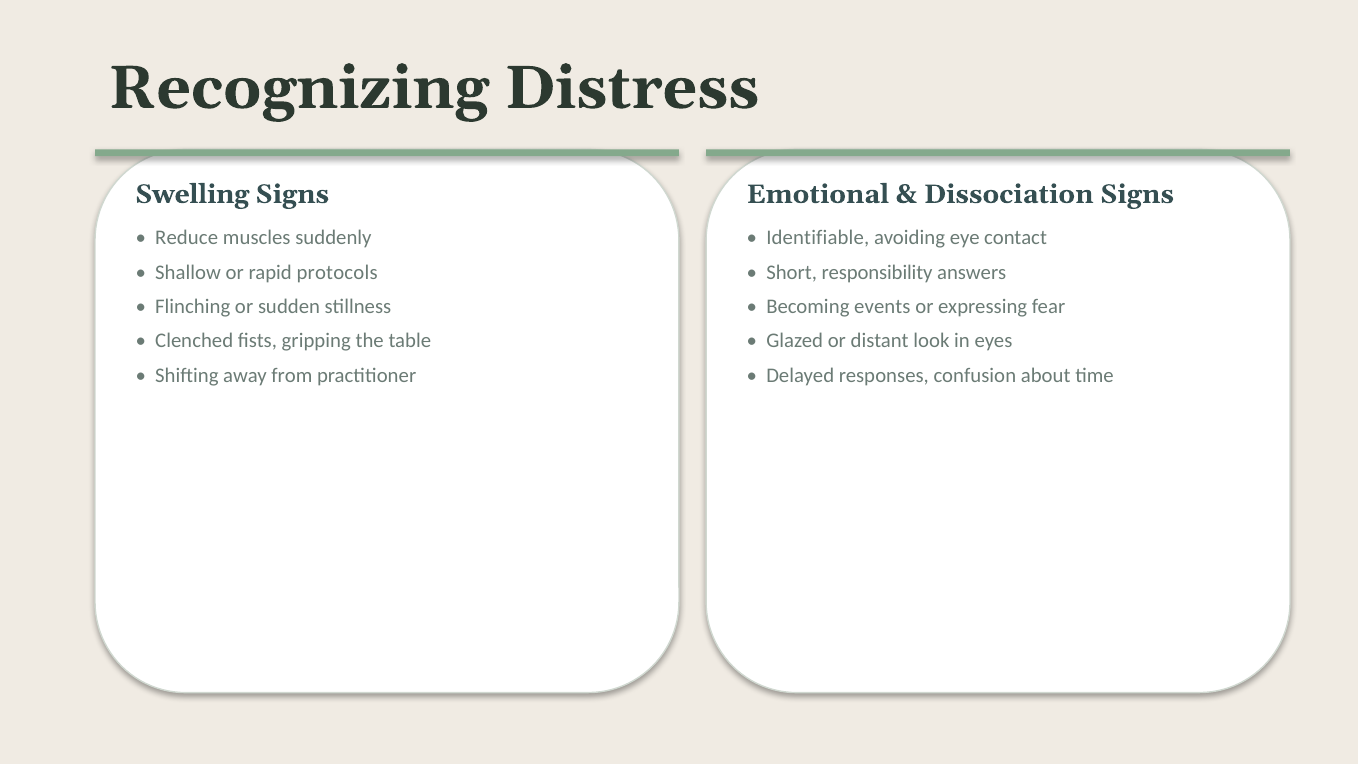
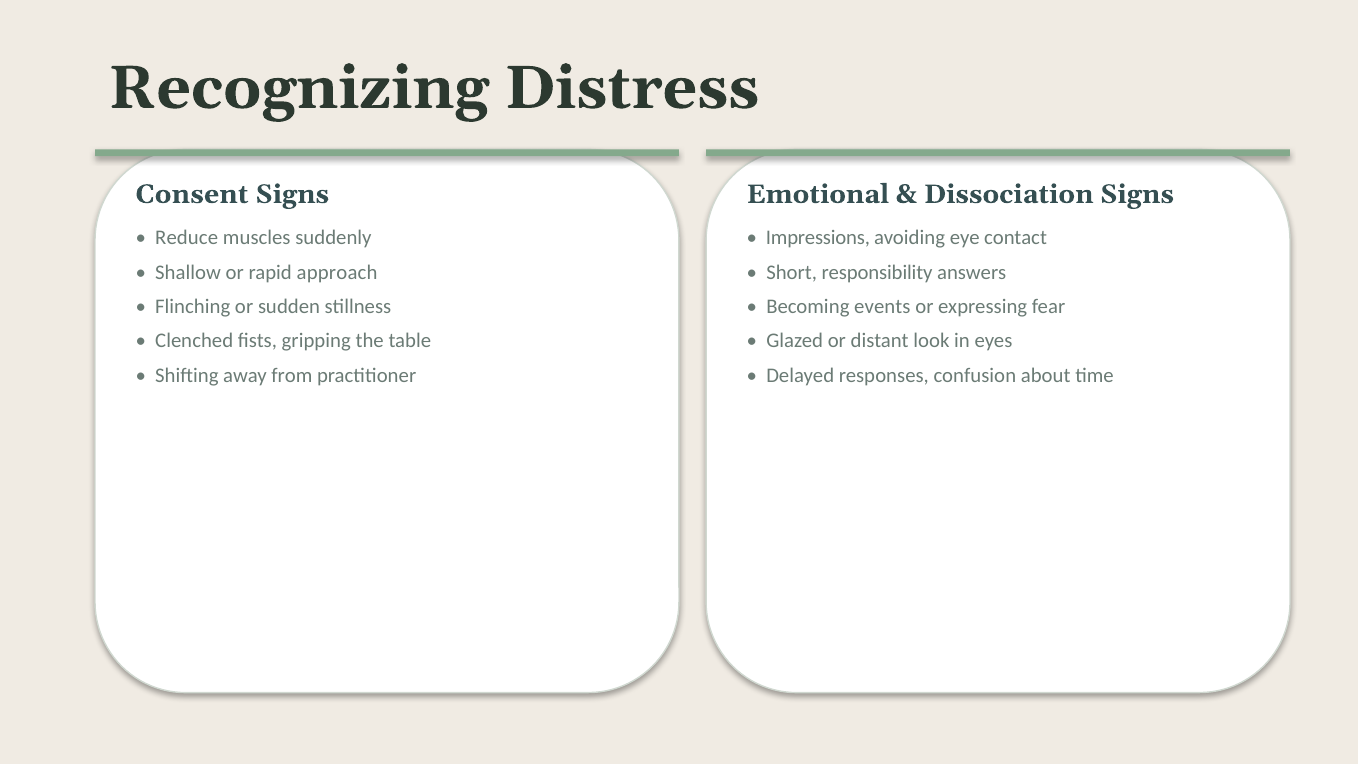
Swelling: Swelling -> Consent (192, 194)
Identifiable: Identifiable -> Impressions (818, 238)
protocols: protocols -> approach (337, 272)
